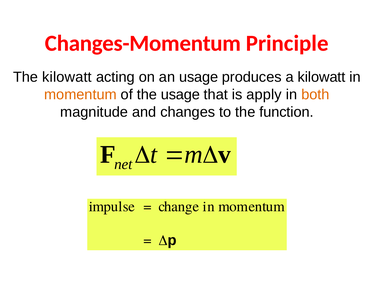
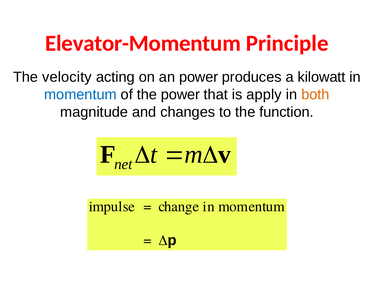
Changes-Momentum: Changes-Momentum -> Elevator-Momentum (143, 43)
The kilowatt: kilowatt -> velocity (67, 77)
an usage: usage -> power (199, 77)
momentum colour: orange -> blue (80, 94)
the usage: usage -> power (180, 94)
